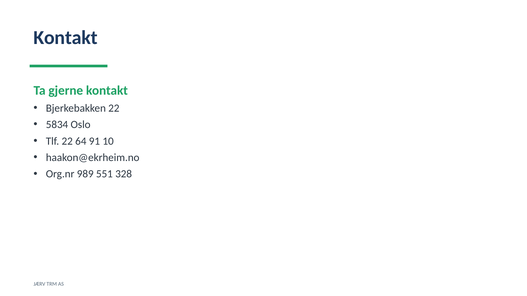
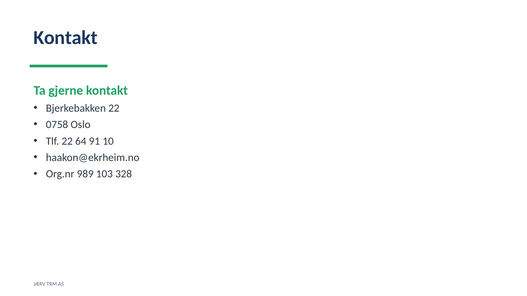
5834: 5834 -> 0758 (57, 125)
551: 551 -> 103 (104, 174)
